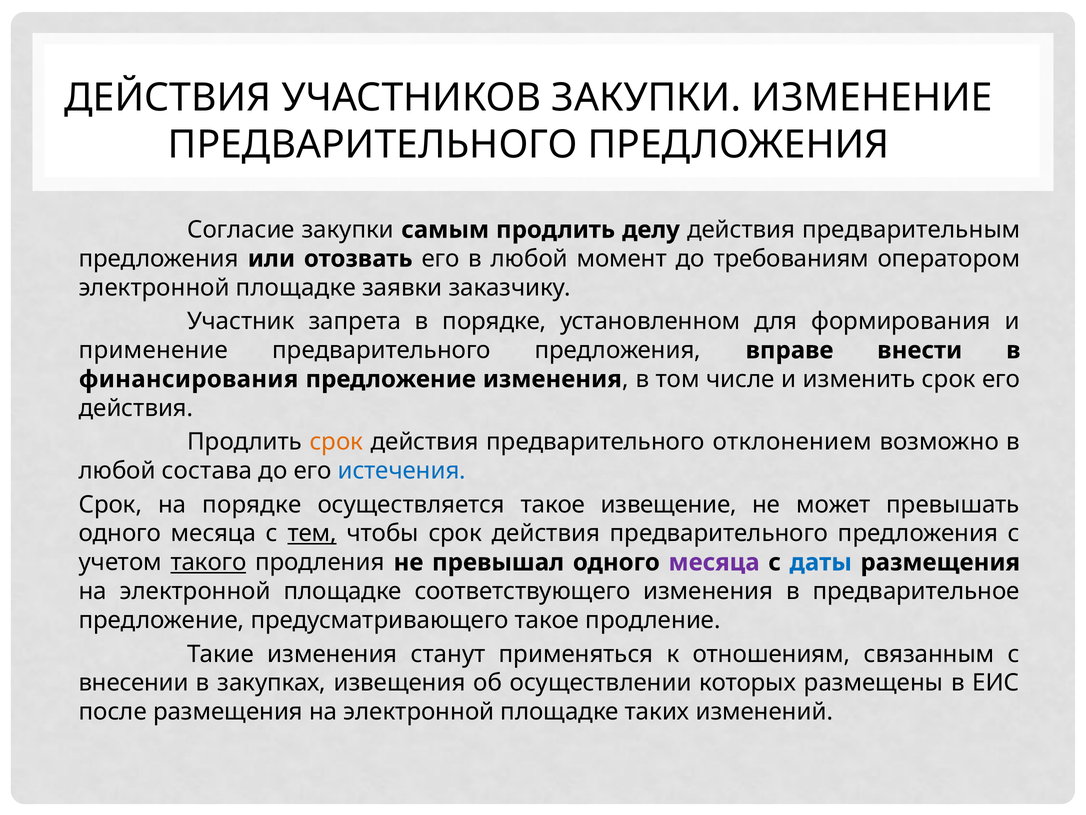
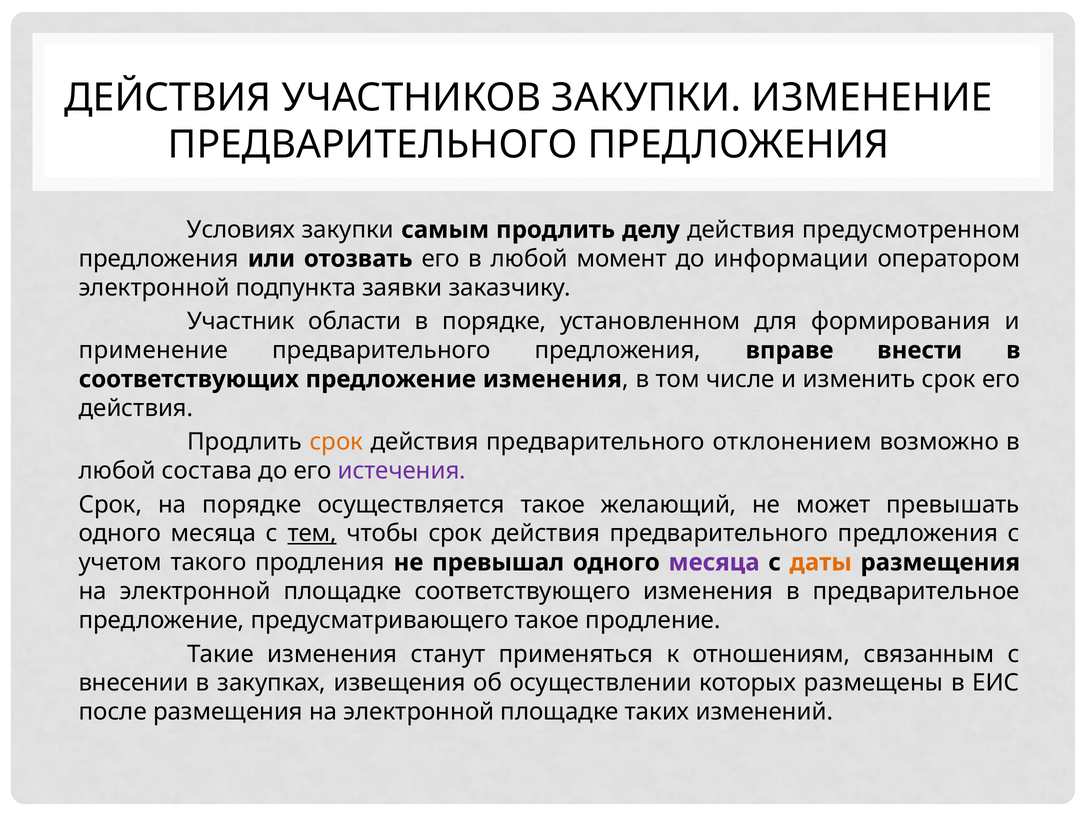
Согласие: Согласие -> Условиях (241, 230)
предварительным: предварительным -> предусмотренном (911, 230)
требованиям: требованиям -> информации (791, 259)
площадке: площадке -> подпункта (296, 287)
запрета: запрета -> области (355, 321)
финансирования: финансирования -> соответствующих (189, 379)
истечения colour: blue -> purple (402, 471)
извещение: извещение -> желающий (669, 504)
такого underline: present -> none (209, 562)
даты colour: blue -> orange (821, 562)
